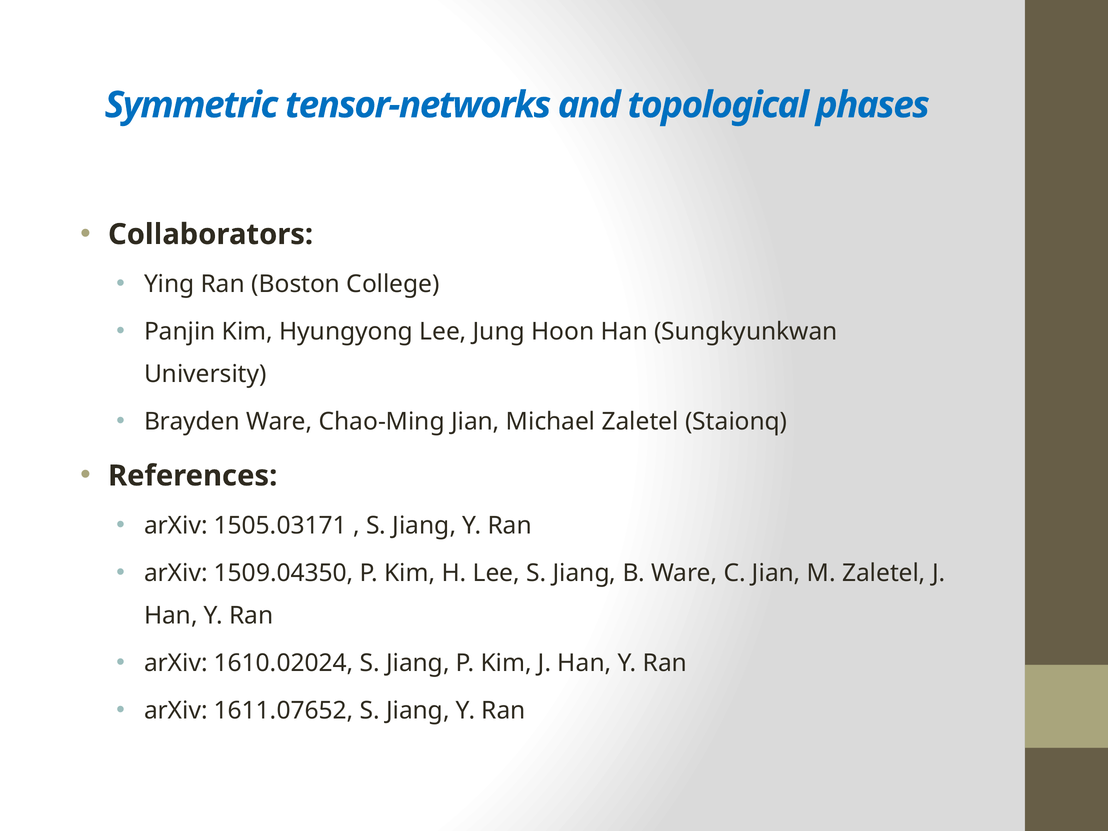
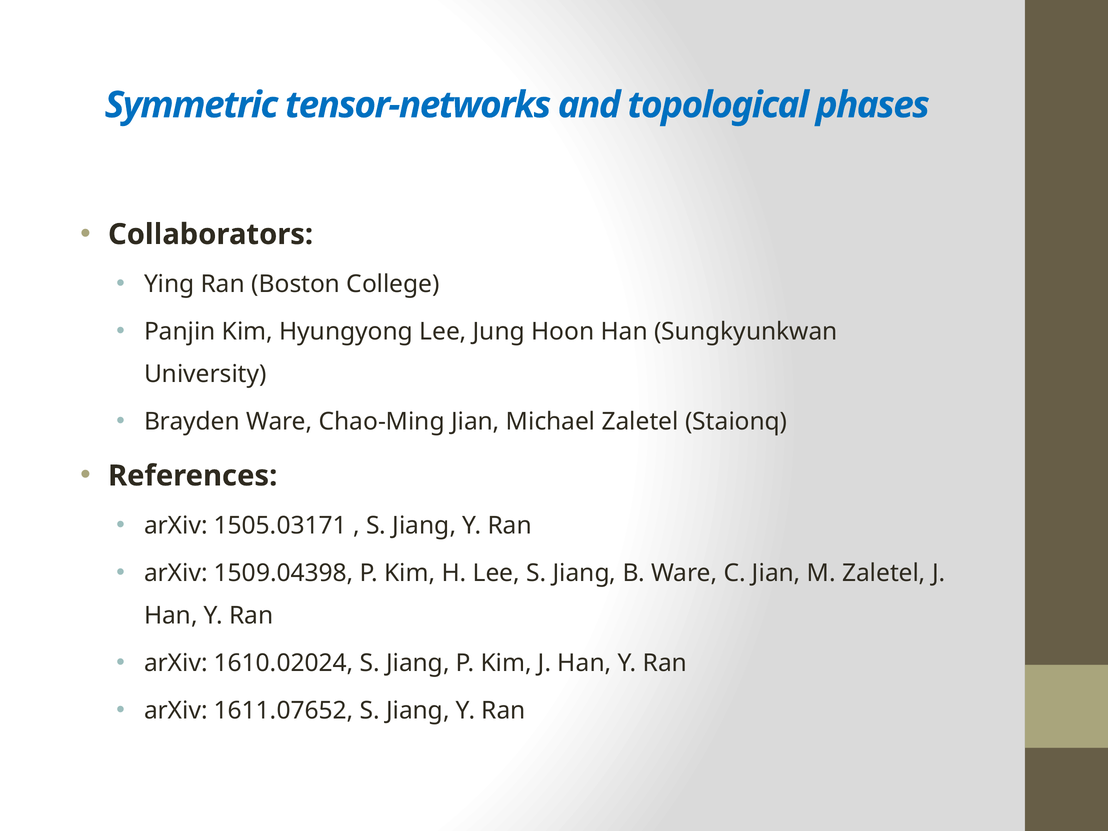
1509.04350: 1509.04350 -> 1509.04398 (284, 573)
